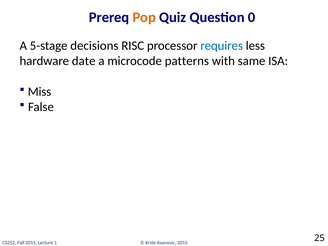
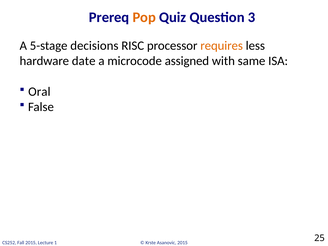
0: 0 -> 3 (252, 17)
requires colour: blue -> orange (222, 46)
patterns: patterns -> assigned (187, 61)
Miss: Miss -> Oral (39, 92)
